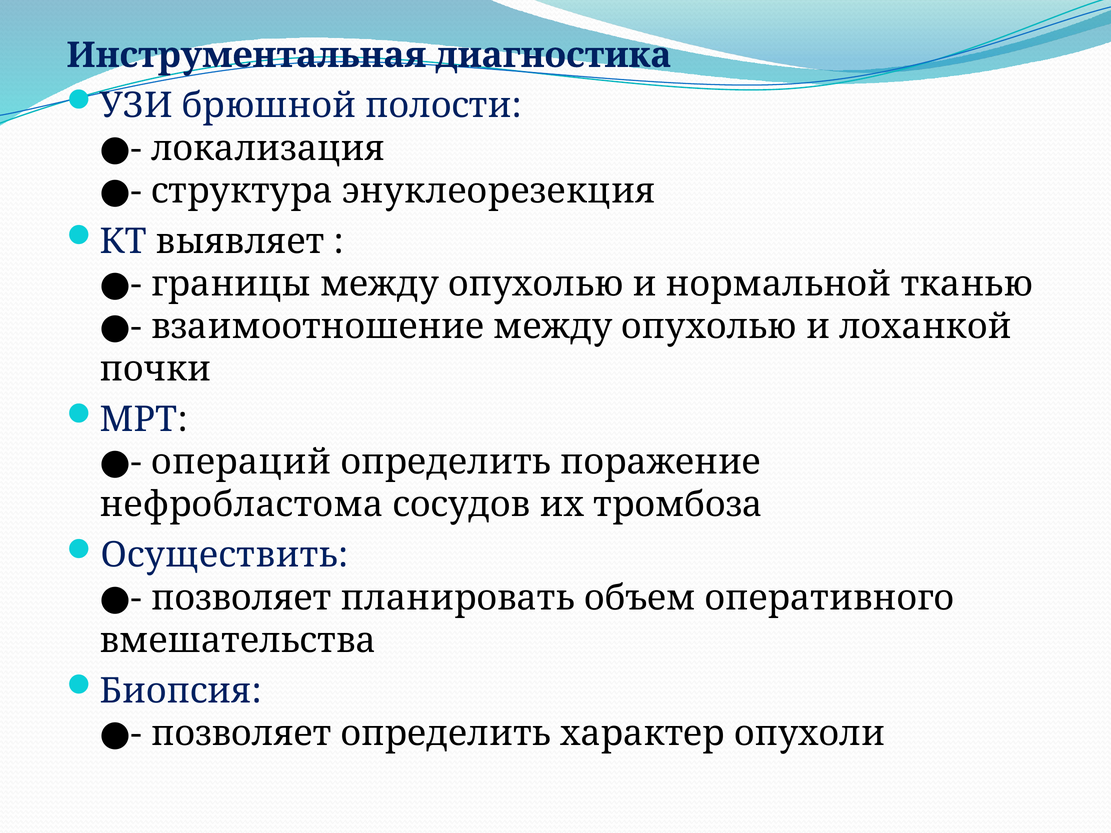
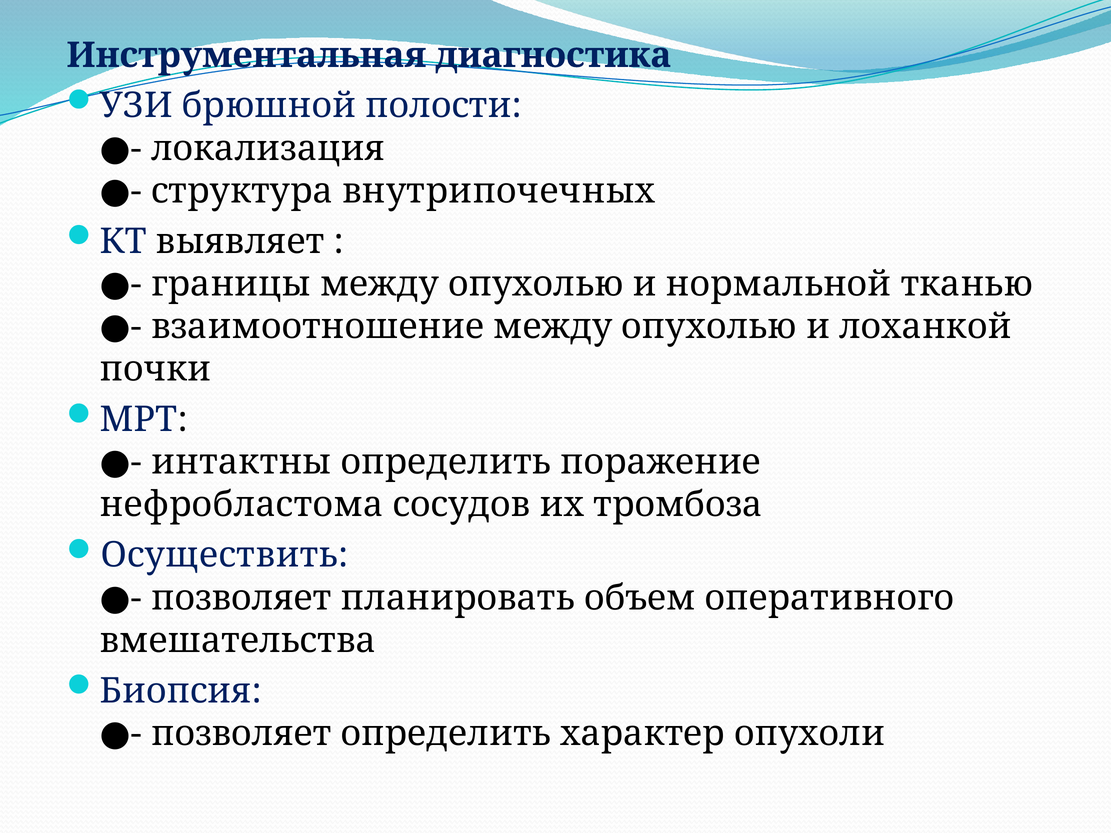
энуклеорезекция: энуклеорезекция -> внутрипочечных (499, 191)
операций: операций -> интактны (241, 462)
